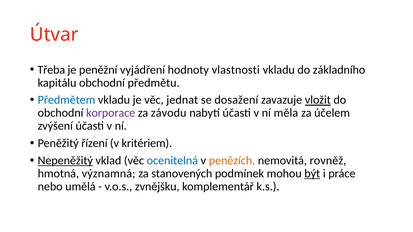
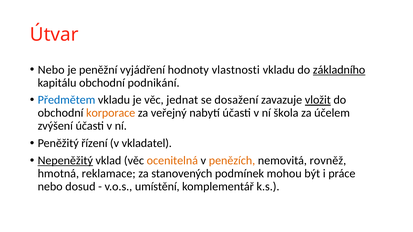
Třeba: Třeba -> Nebo (51, 70)
základního underline: none -> present (339, 70)
předmětu: předmětu -> podnikání (154, 83)
korporace colour: purple -> orange (111, 113)
závodu: závodu -> veřejný (169, 113)
měla: měla -> škola (286, 113)
kritériem: kritériem -> vkladatel (147, 143)
ocenitelná colour: blue -> orange (172, 161)
významná: významná -> reklamace (109, 174)
být underline: present -> none (312, 174)
umělá: umělá -> dosud (80, 187)
zvnějšku: zvnějšku -> umístění (157, 187)
